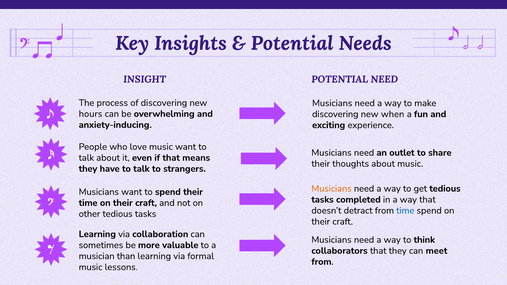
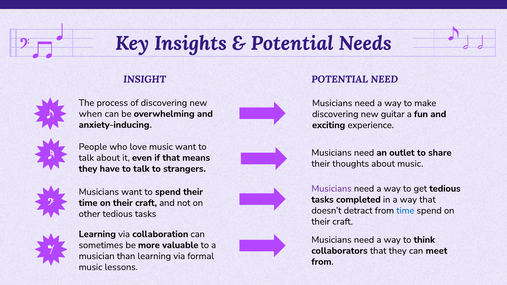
hours: hours -> when (91, 114)
when: when -> guitar (393, 114)
Musicians colour: orange -> purple (331, 189)
